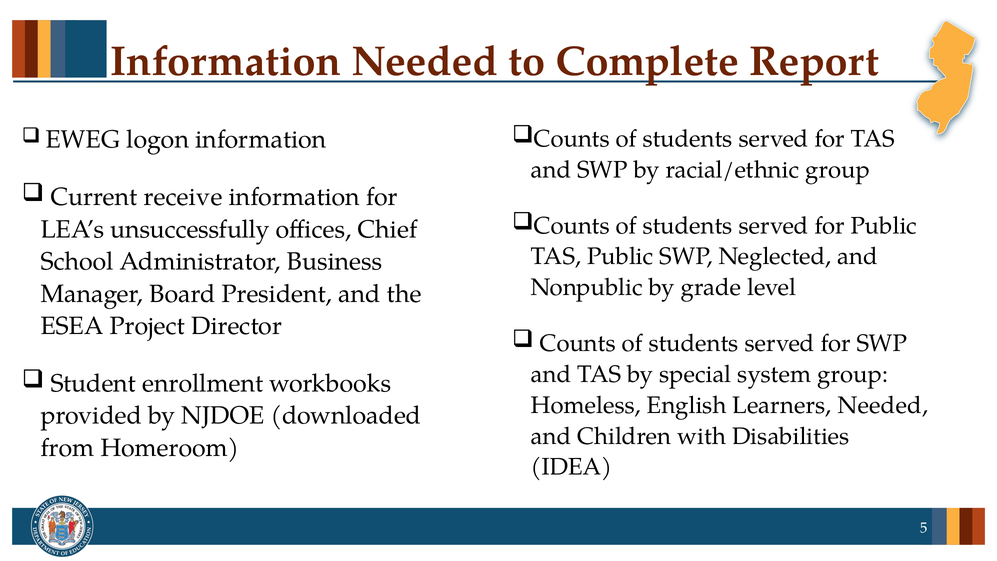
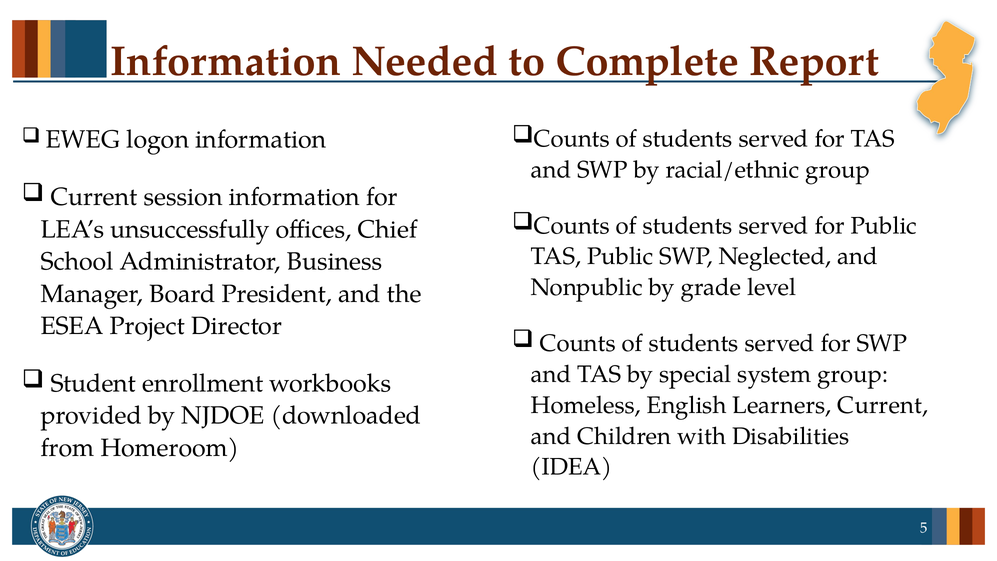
receive: receive -> session (183, 197)
Learners Needed: Needed -> Current (883, 405)
